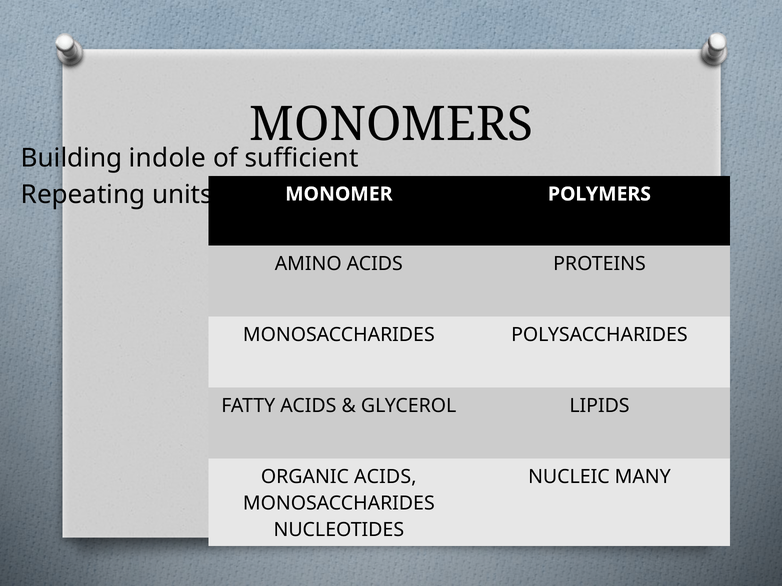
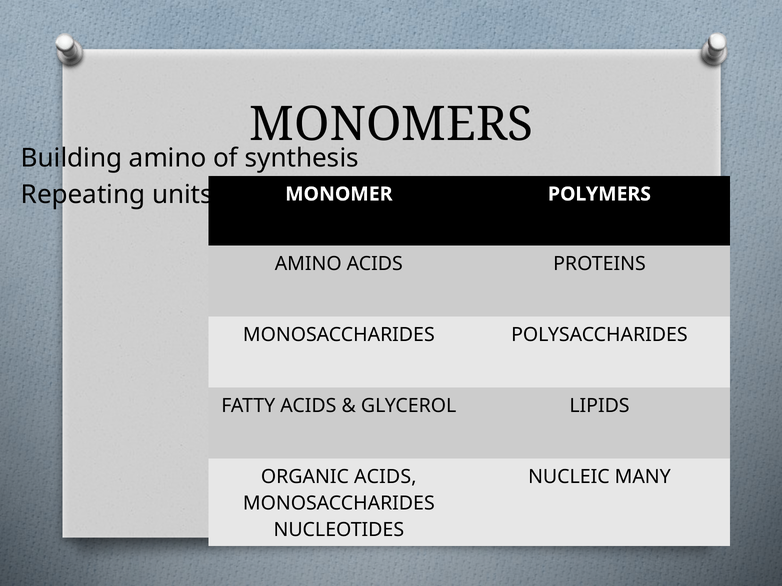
Building indole: indole -> amino (168, 158)
sufficient: sufficient -> synthesis (302, 158)
